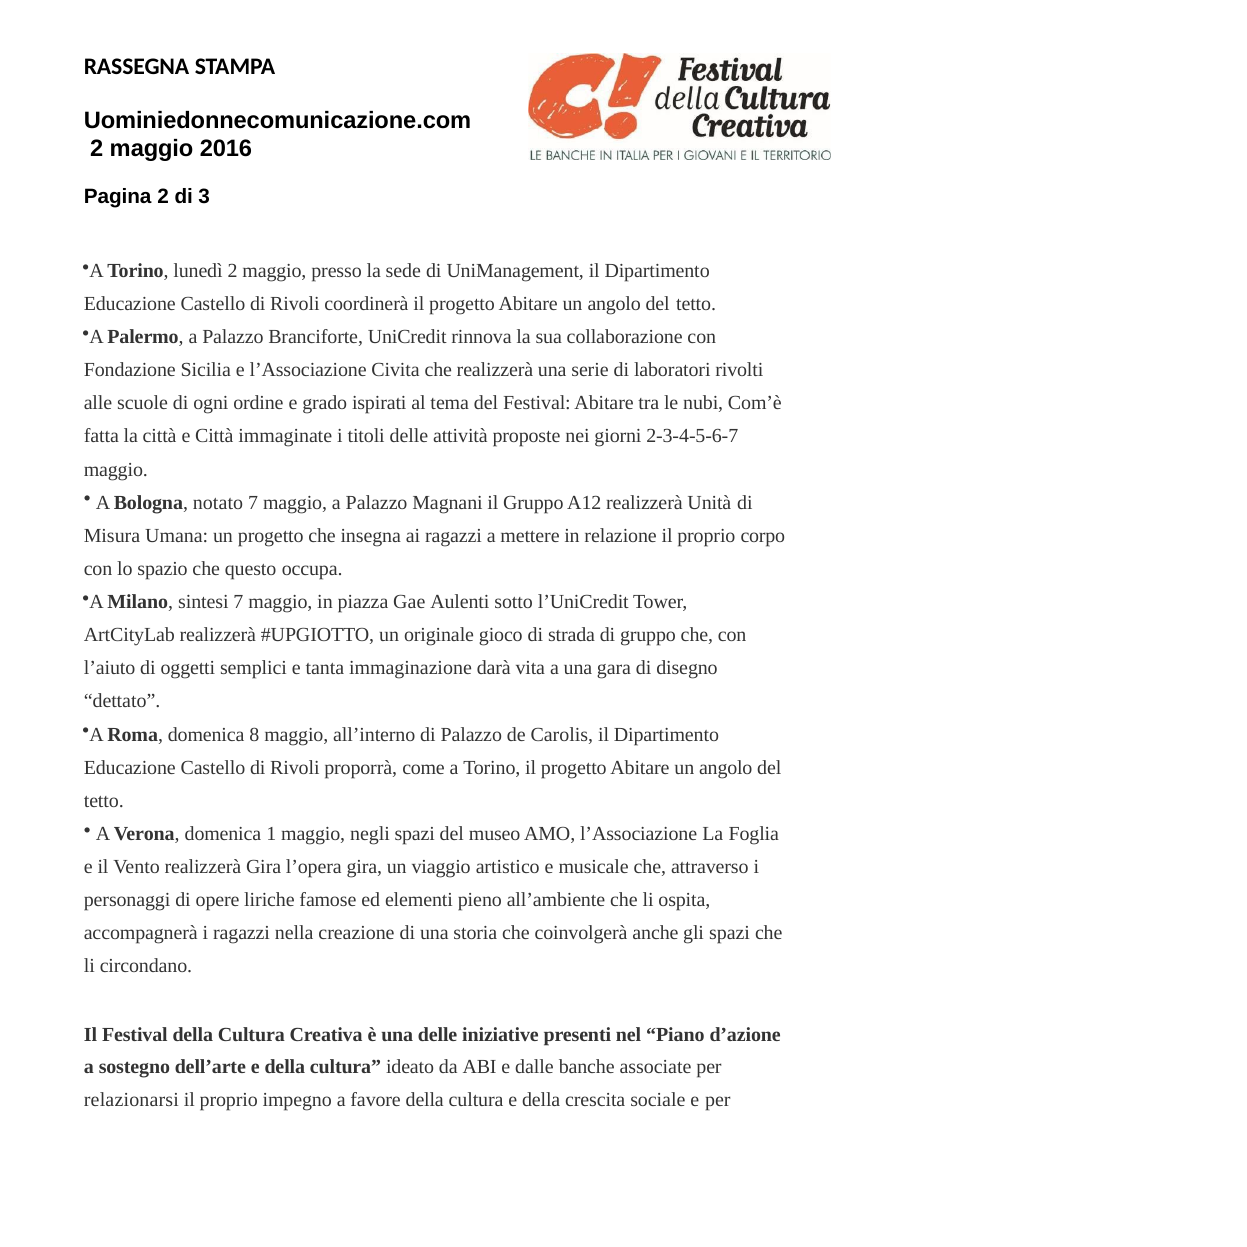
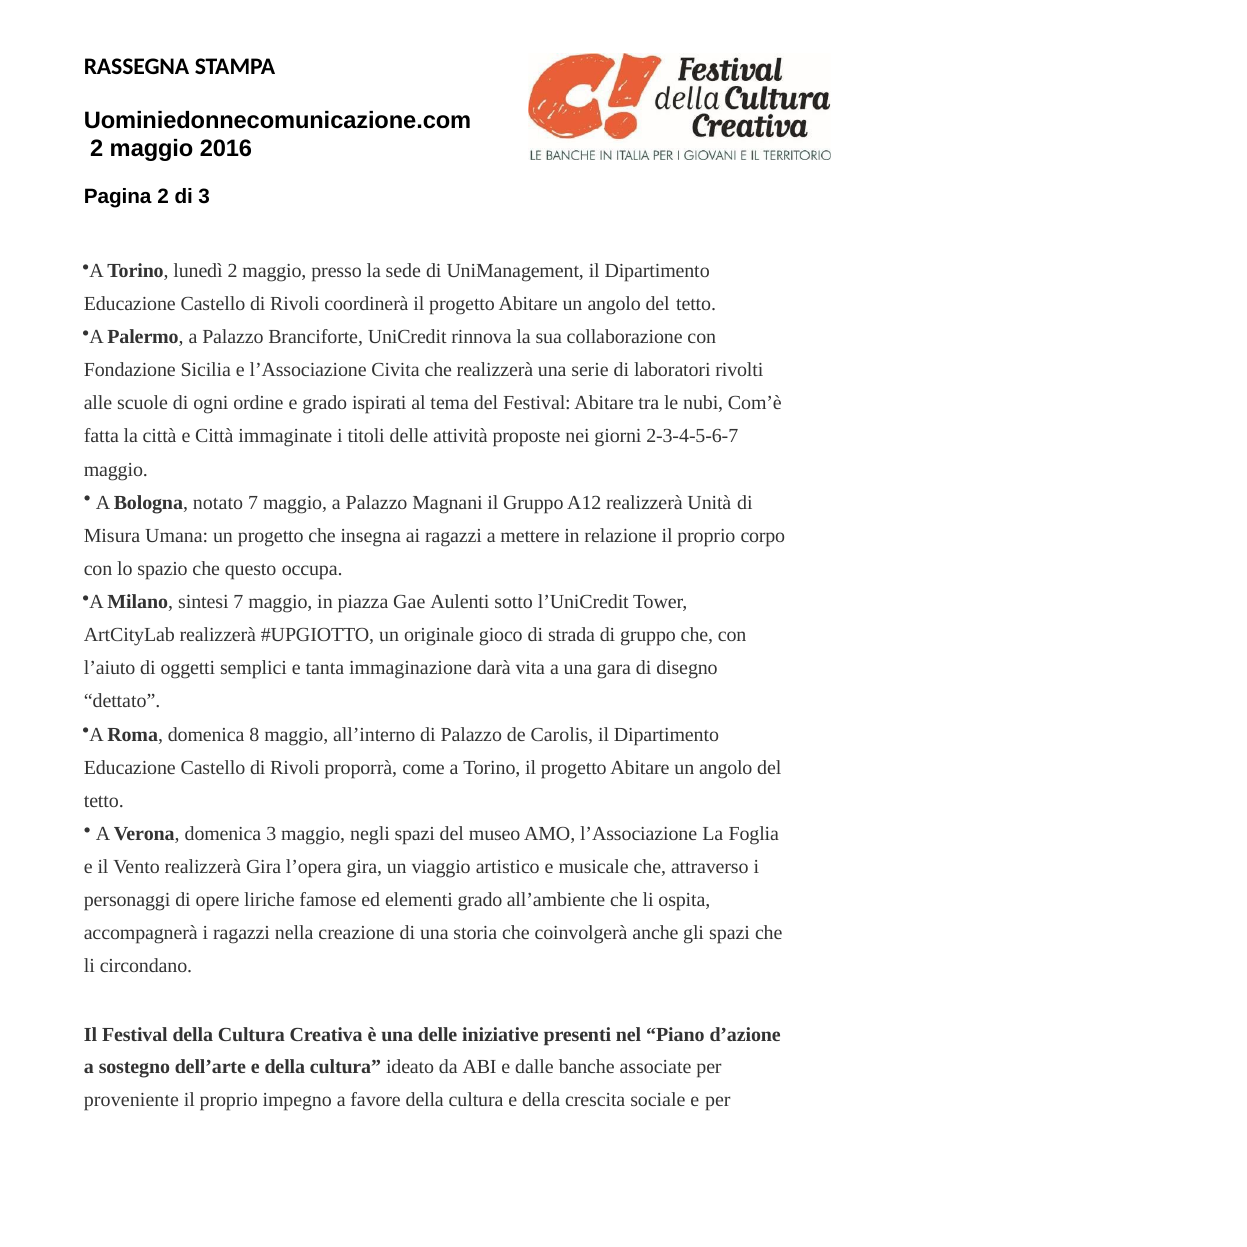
domenica 1: 1 -> 3 (271, 834)
elementi pieno: pieno -> grado (480, 900)
relazionarsi: relazionarsi -> proveniente (131, 1100)
